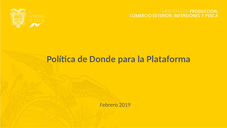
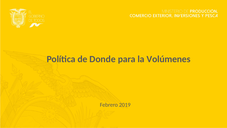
Plataforma: Plataforma -> Volúmenes (169, 59)
